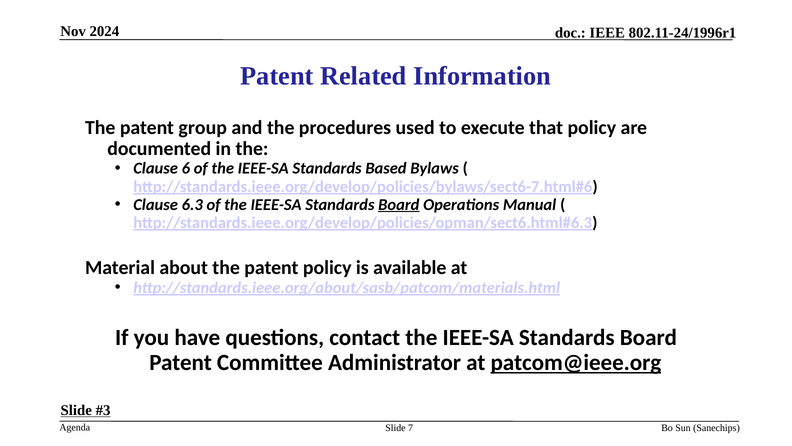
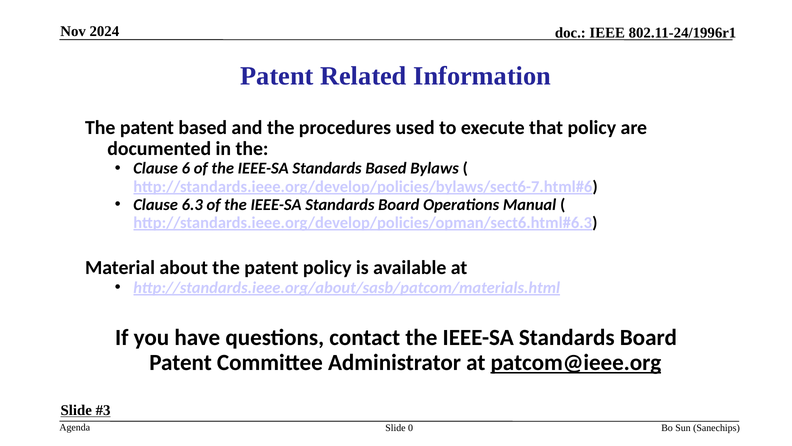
patent group: group -> based (203, 127)
Board underline: present -> none (399, 204)
7: 7 -> 0 (411, 427)
